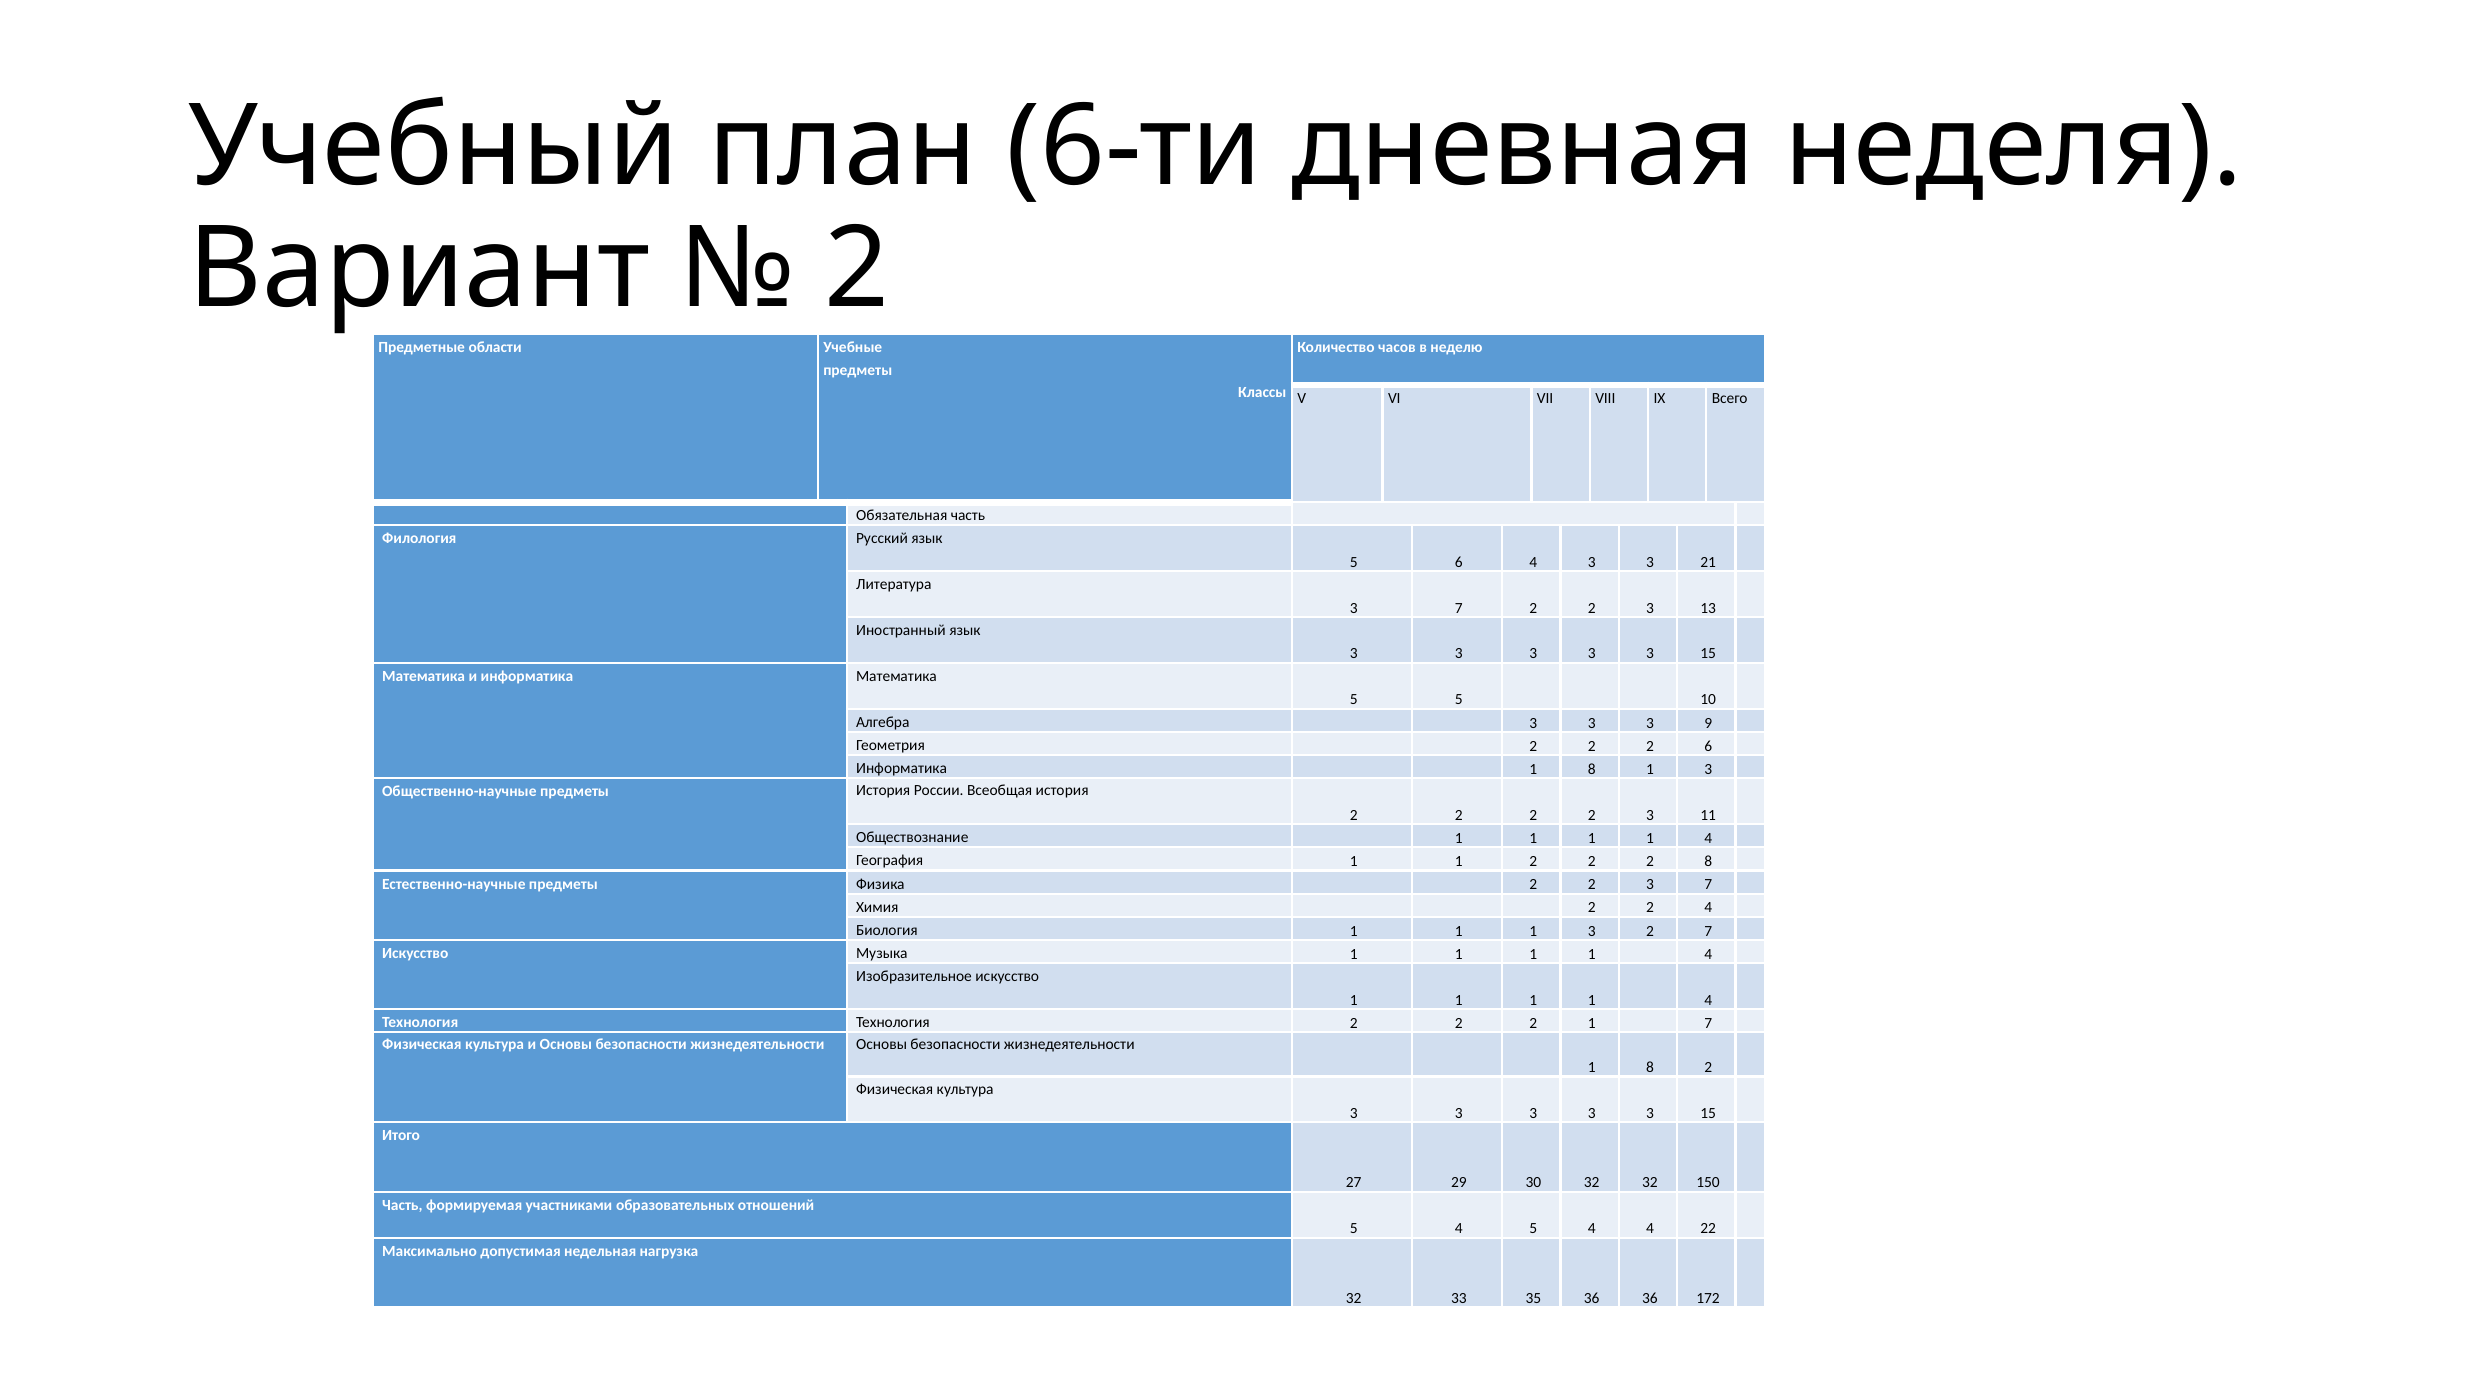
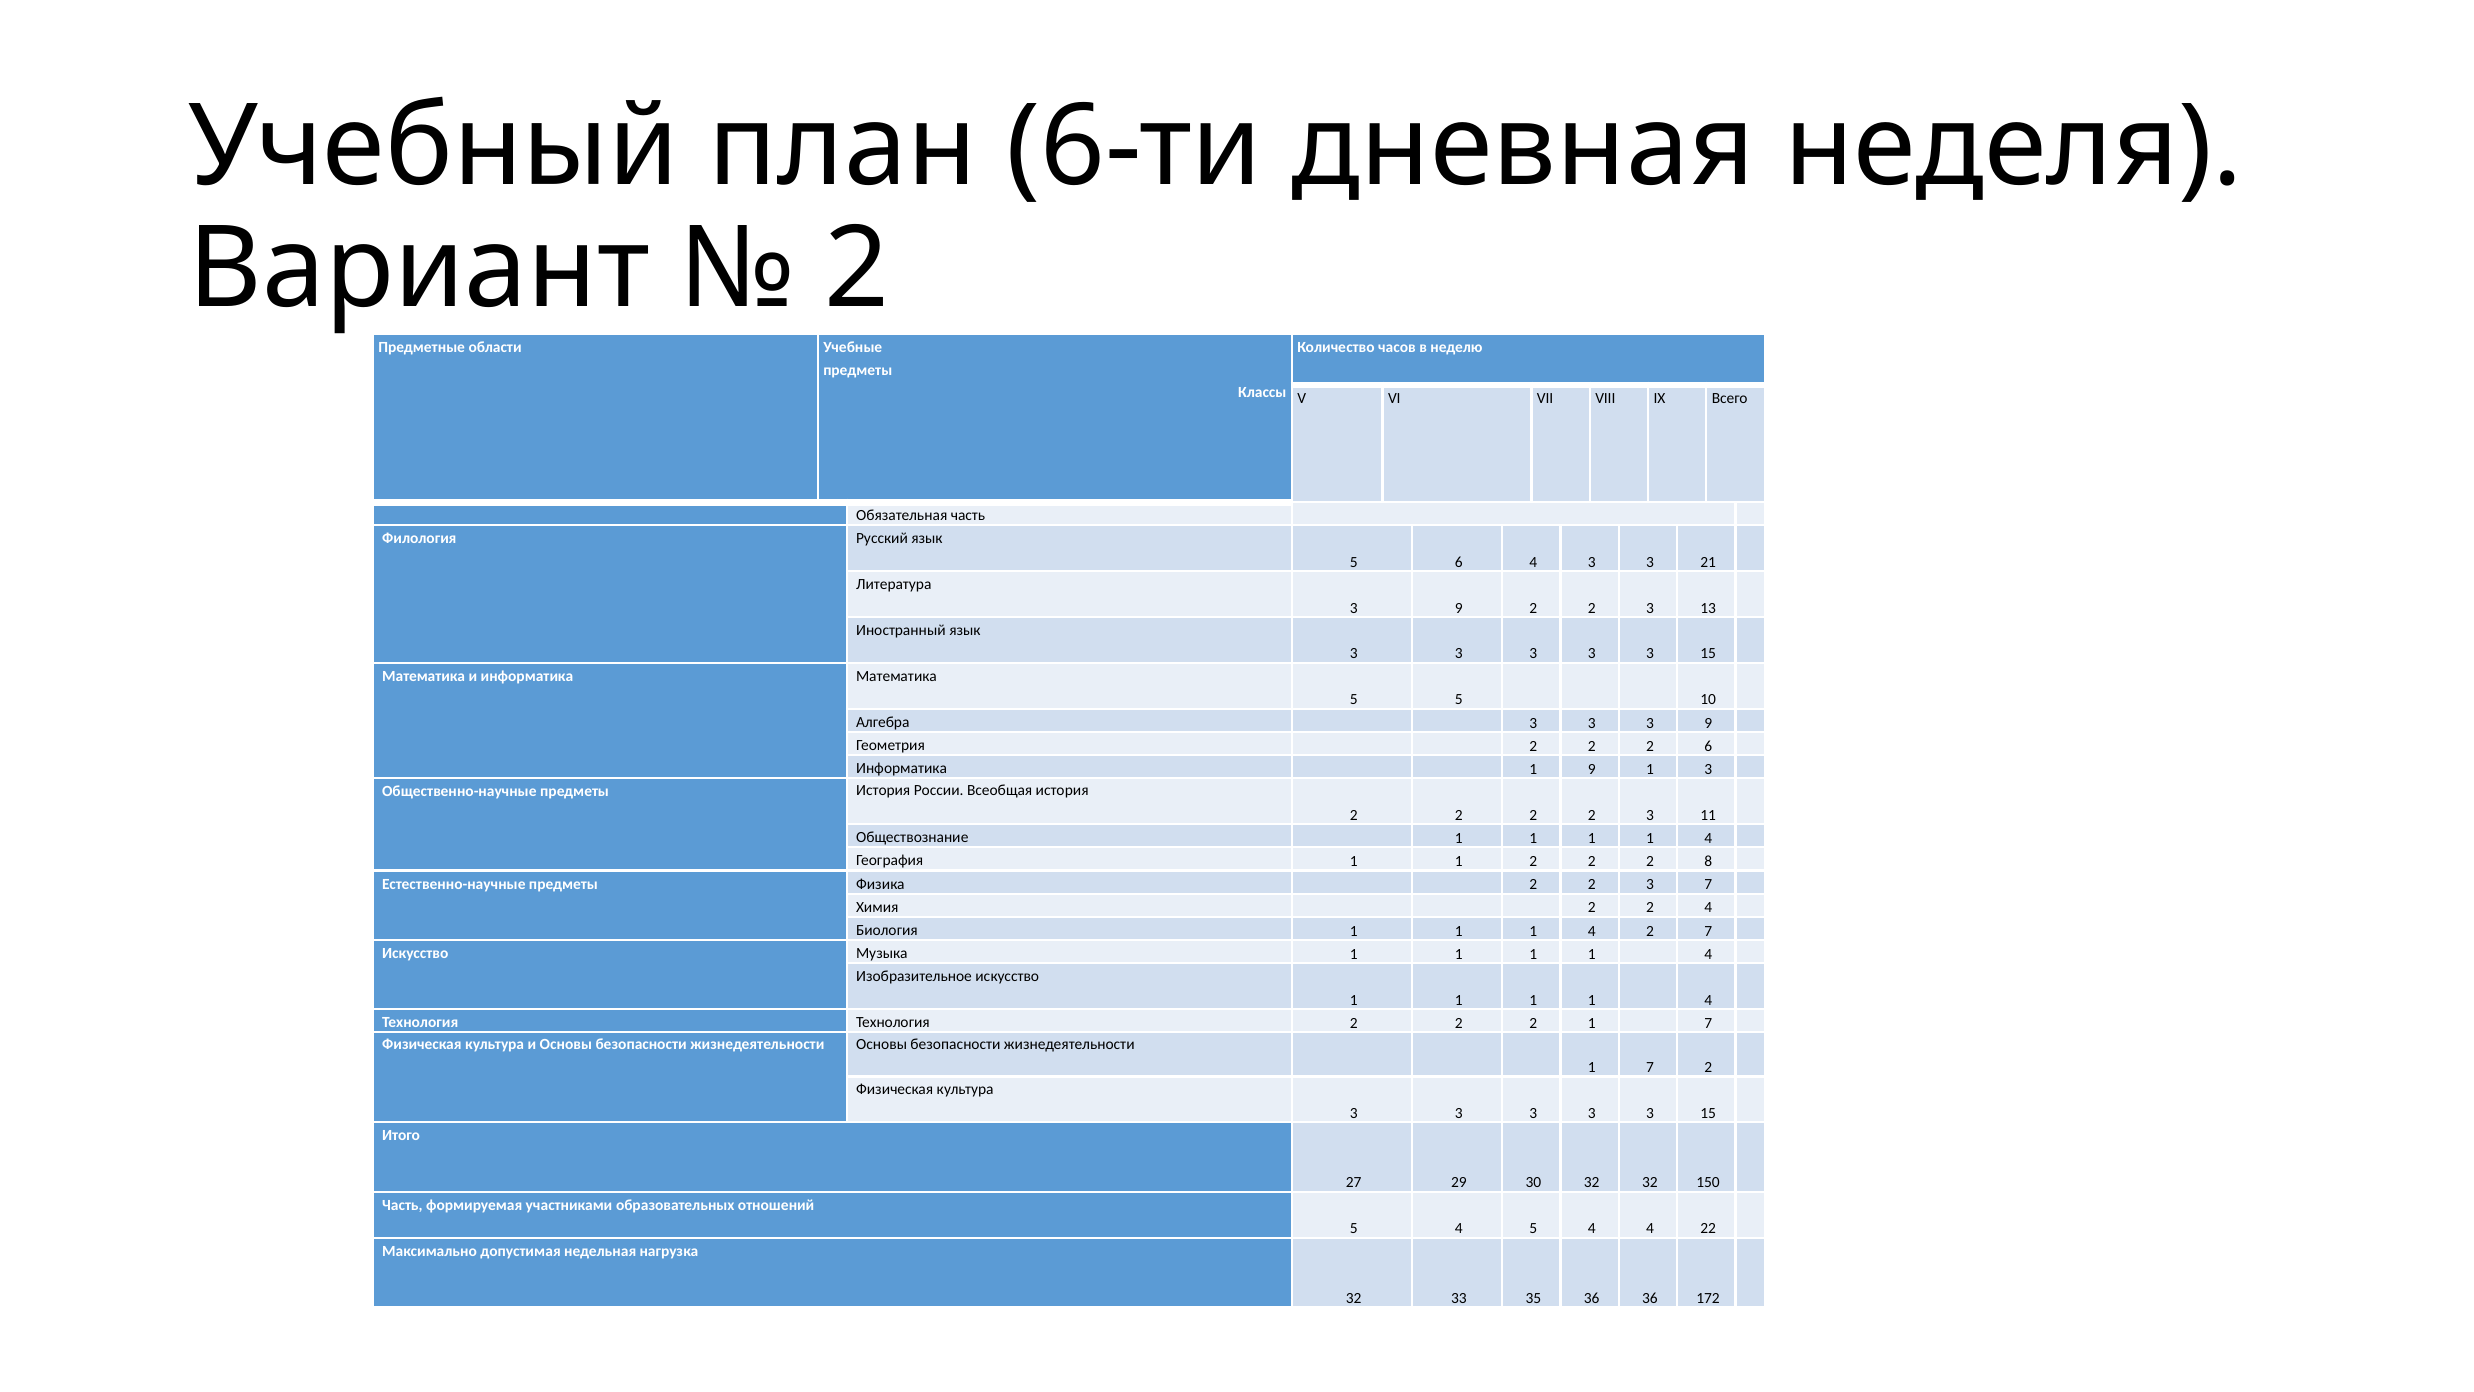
7: 7 -> 9 (1459, 608)
Информатика 1 8: 8 -> 9 (1592, 769)
3: 3 -> 4 (1592, 931)
8: 8 -> 7 (1650, 1067)
